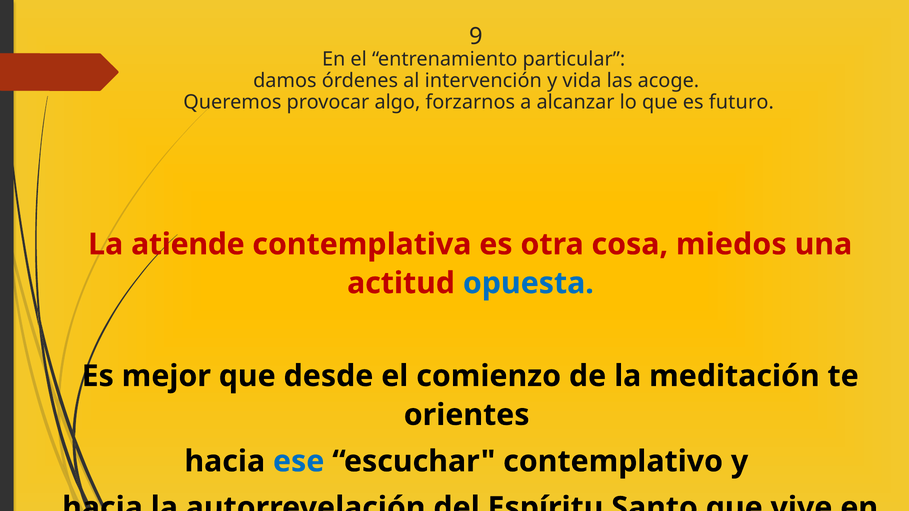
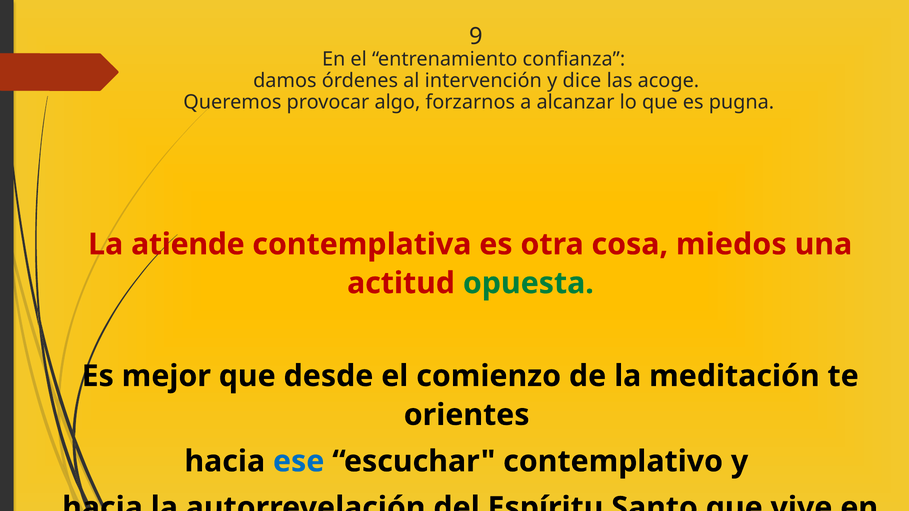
particular: particular -> confianza (574, 59)
vida: vida -> dice (582, 81)
futuro: futuro -> pugna (741, 102)
opuesta colour: blue -> green (528, 283)
